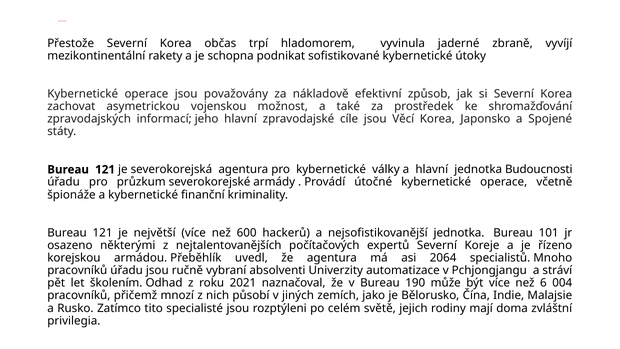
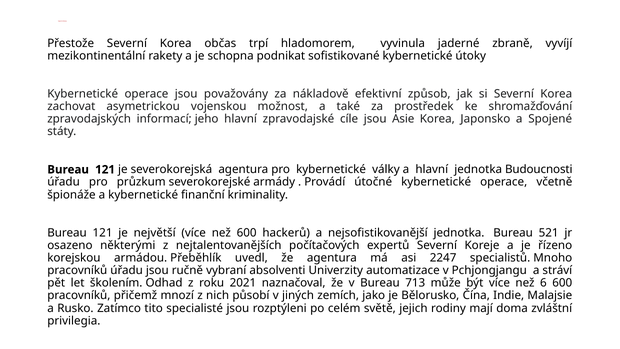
Věcí: Věcí -> Asie (403, 119)
101: 101 -> 521 (549, 233)
2064: 2064 -> 2247 (443, 258)
190: 190 -> 713 (415, 283)
6 004: 004 -> 600 (562, 283)
